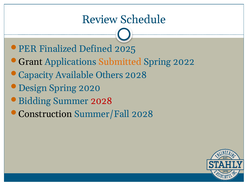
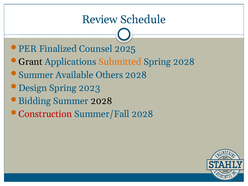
Defined: Defined -> Counsel (96, 49)
Spring 2022: 2022 -> 2028 (184, 62)
Capacity: Capacity -> Summer (36, 75)
2020: 2020 -> 2023 (89, 88)
2028 colour: red -> black (101, 101)
Construction colour: black -> red (45, 114)
